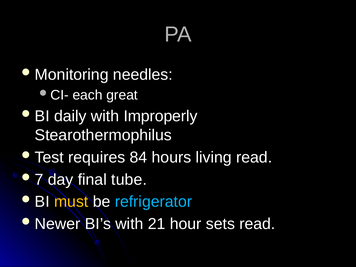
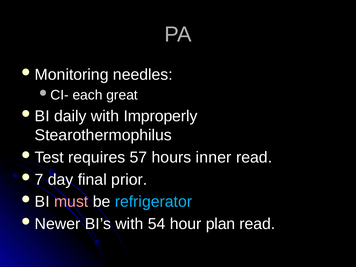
84: 84 -> 57 (138, 157)
living: living -> inner (214, 157)
tube: tube -> prior (129, 180)
must colour: yellow -> pink (71, 202)
21: 21 -> 54 (157, 224)
sets: sets -> plan (220, 224)
